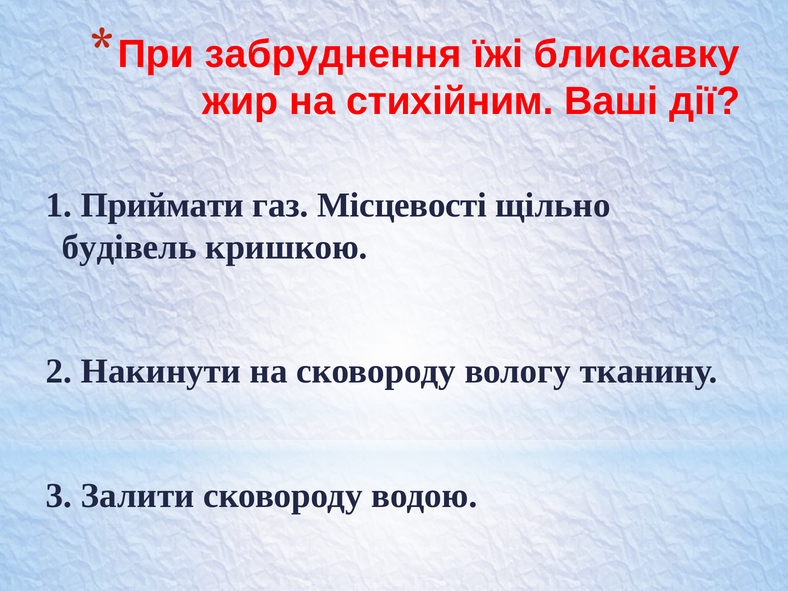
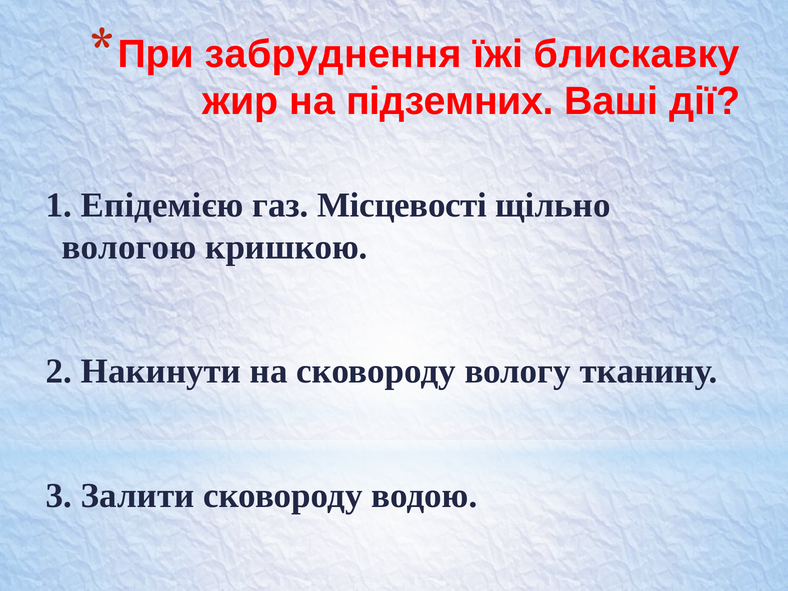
стихійним: стихійним -> підземних (450, 101)
Приймати: Приймати -> Епідемією (162, 205)
будівель: будівель -> вологою (129, 247)
